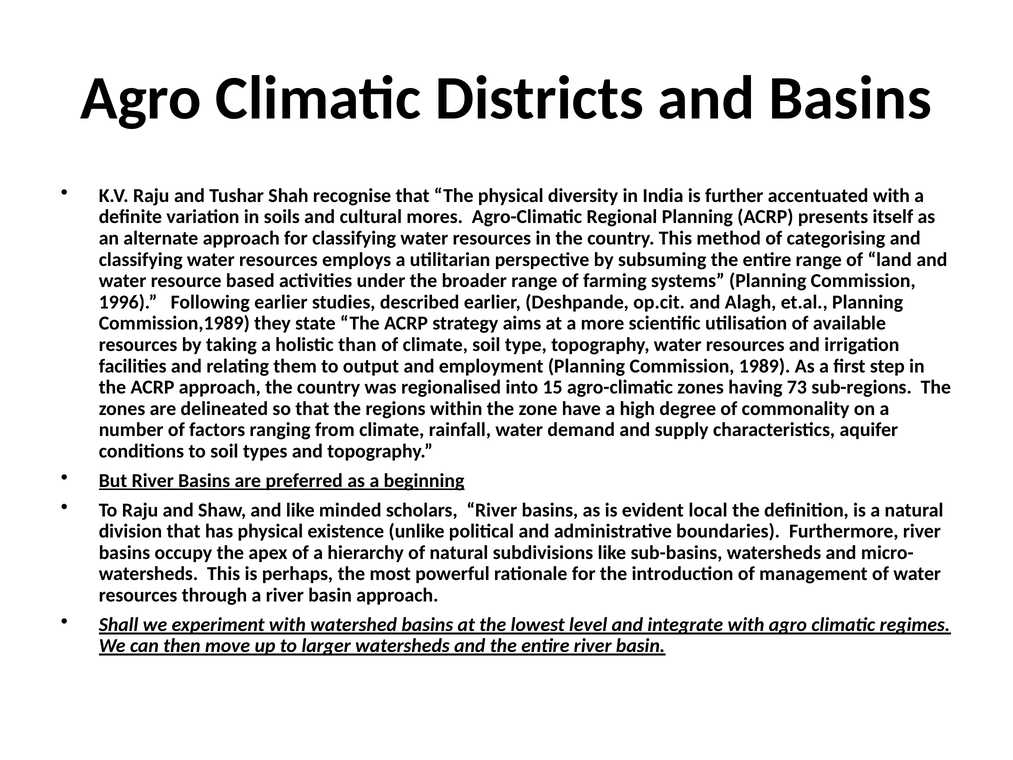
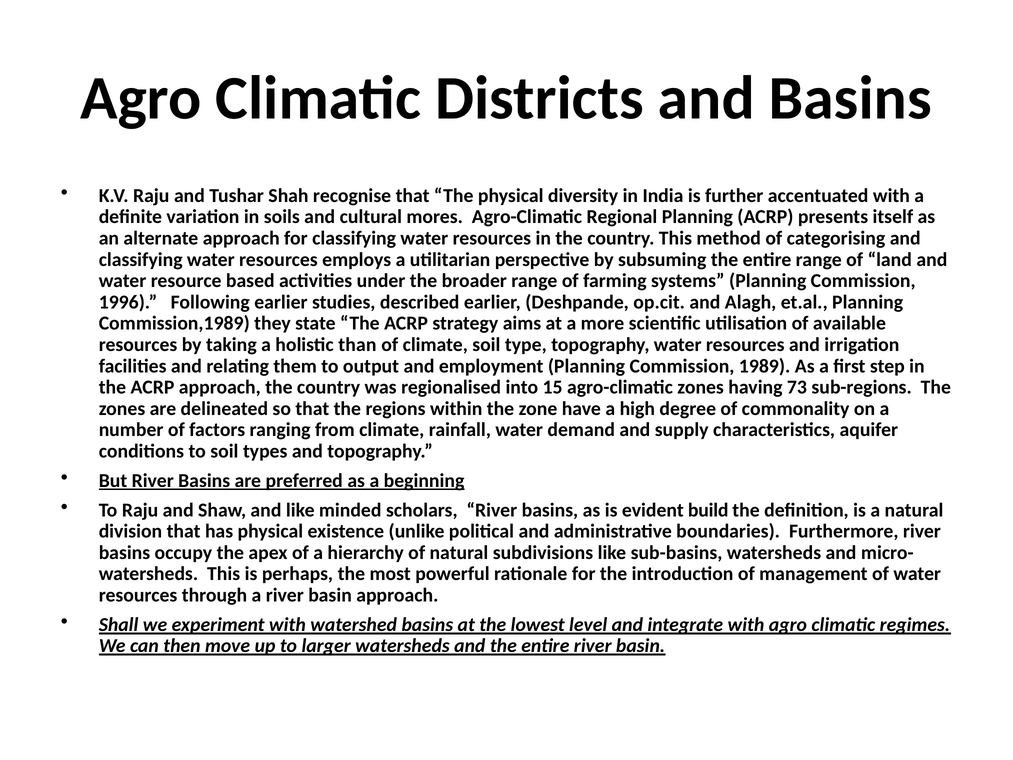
local: local -> build (708, 510)
